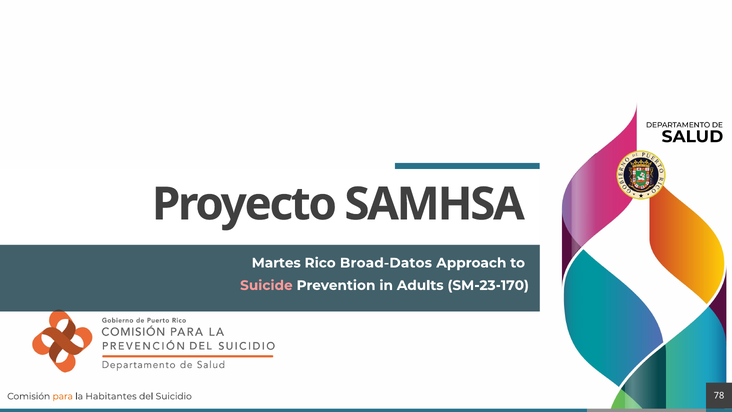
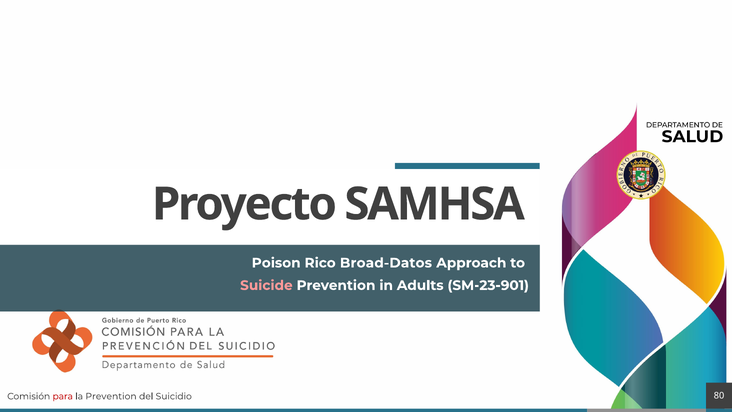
Martes: Martes -> Poison (276, 263)
SM-23-170: SM-23-170 -> SM-23-901 (488, 285)
para colour: orange -> red (63, 396)
la Habitantes: Habitantes -> Prevention (111, 396)
78: 78 -> 80 (719, 395)
